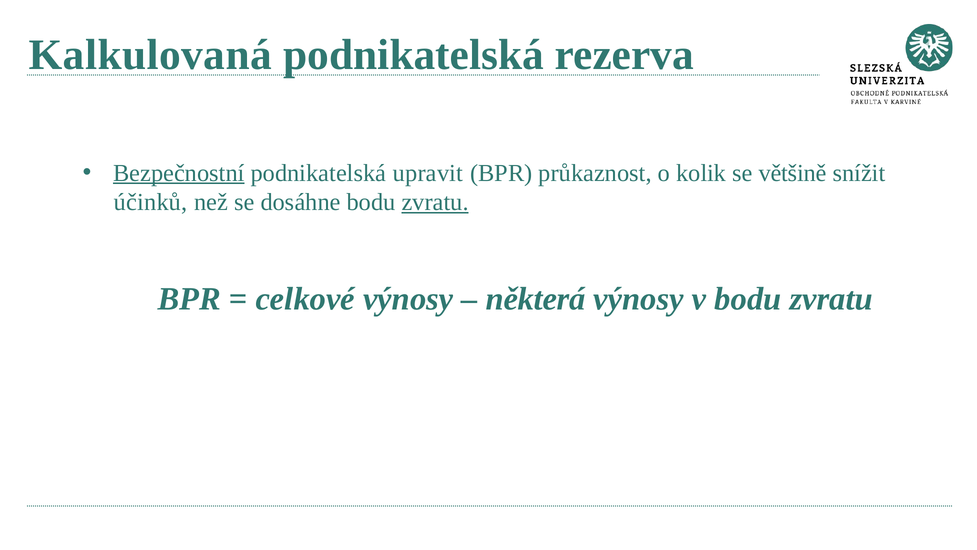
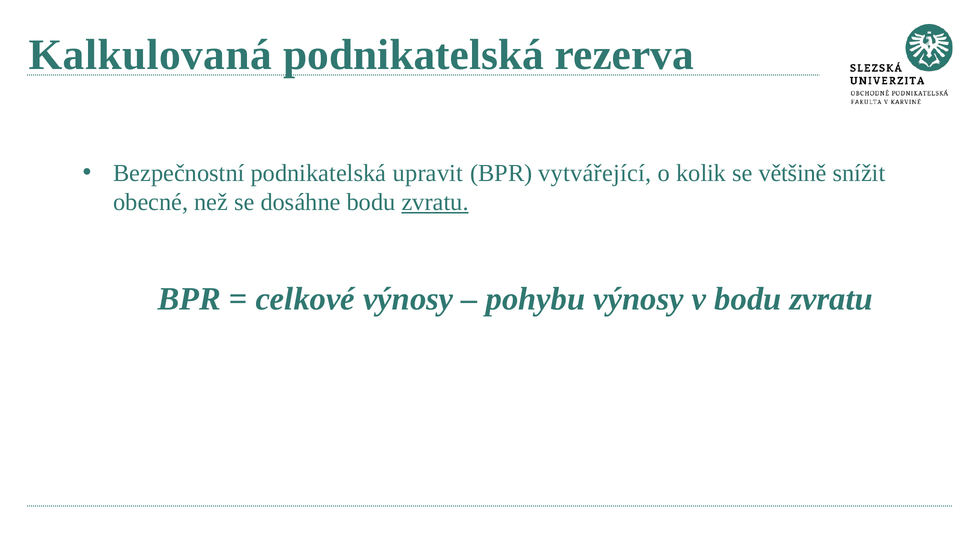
Bezpečnostní underline: present -> none (179, 173)
průkaznost: průkaznost -> vytvářející (595, 173)
účinků: účinků -> obecné (151, 202)
některá: některá -> pohybu (536, 299)
